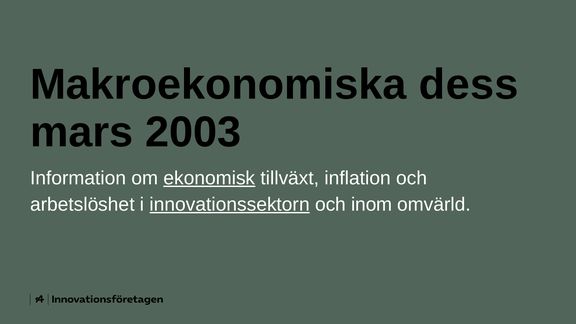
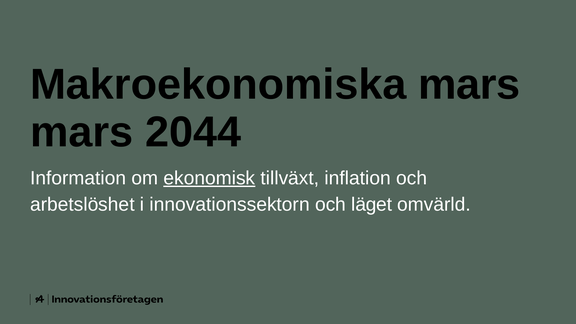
Makroekonomiska dess: dess -> mars (469, 85)
2003: 2003 -> 2044 (193, 132)
innovationssektorn underline: present -> none (230, 204)
inom: inom -> läget (372, 204)
